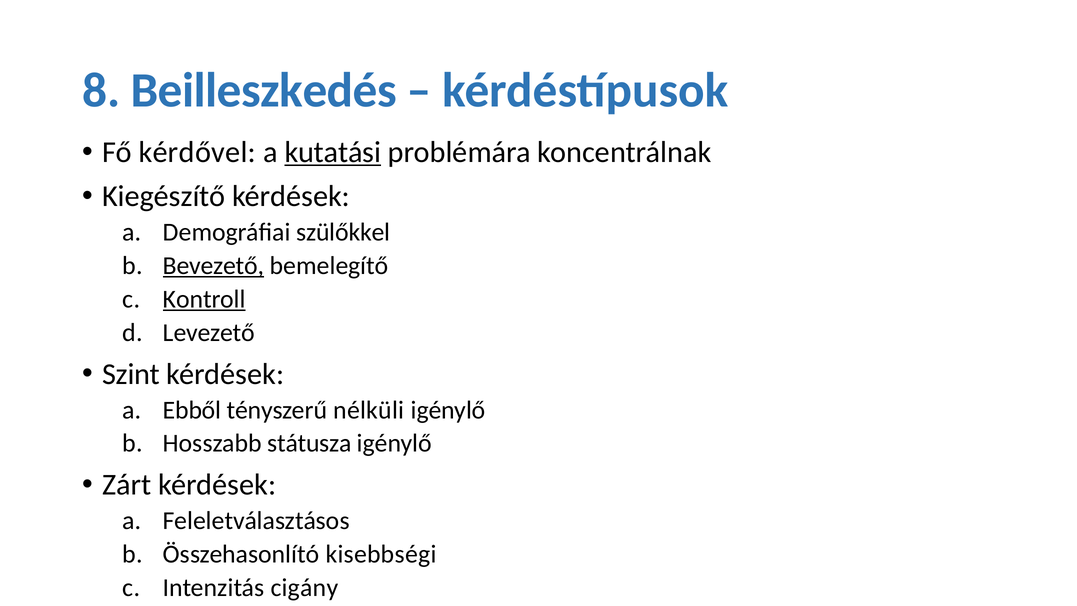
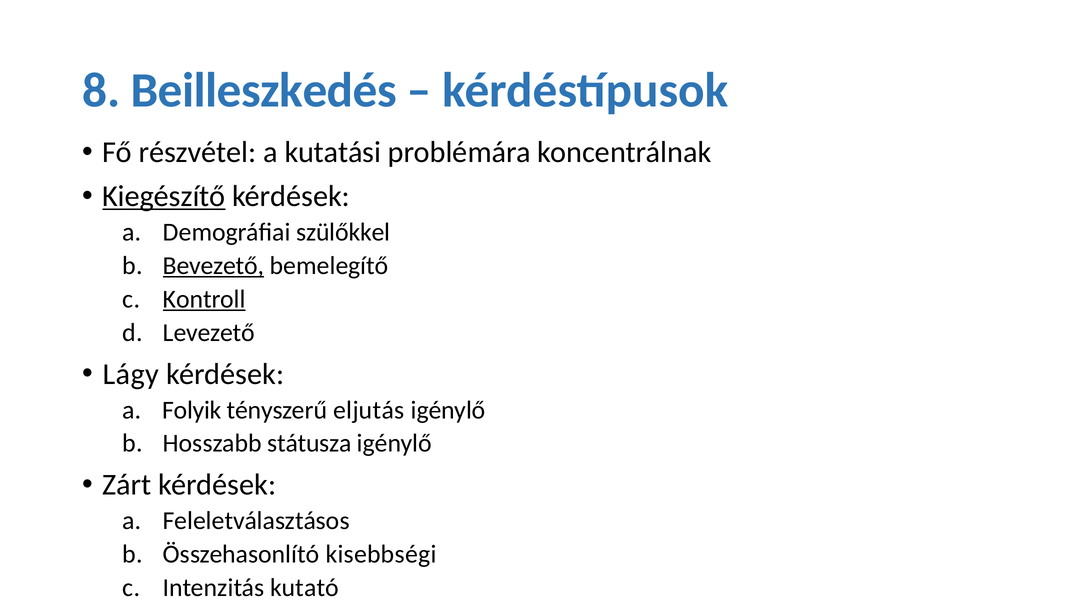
kérdővel: kérdővel -> részvétel (197, 152)
kutatási underline: present -> none (333, 152)
Kiegészítő underline: none -> present (164, 196)
Szint: Szint -> Lágy (131, 374)
Ebből: Ebből -> Folyik (192, 410)
nélküli: nélküli -> eljutás (369, 410)
cigány: cigány -> kutató (304, 588)
